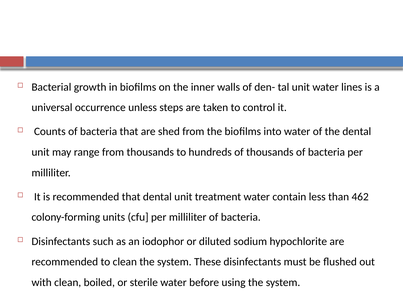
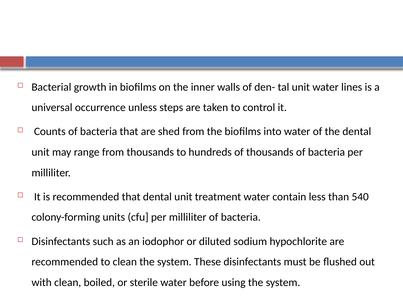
462: 462 -> 540 (360, 197)
